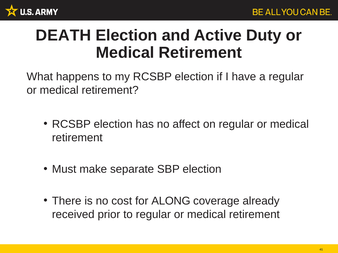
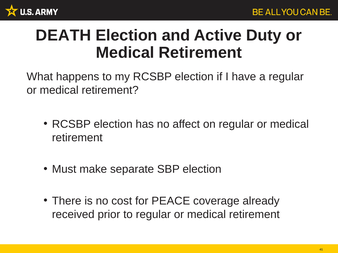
ALONG: ALONG -> PEACE (171, 201)
